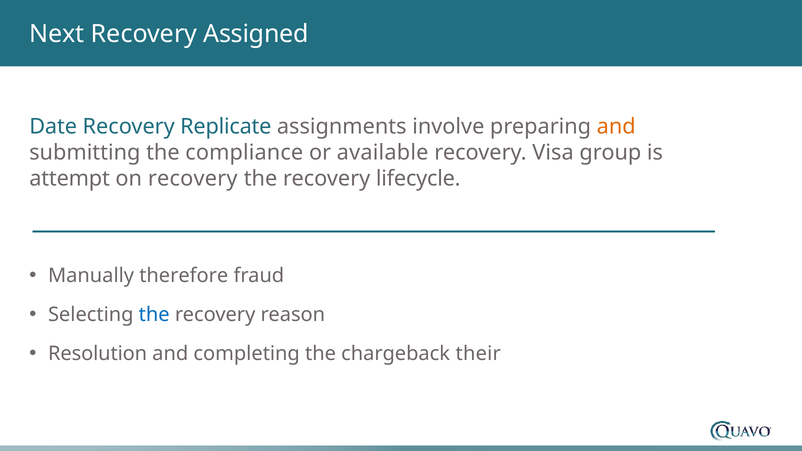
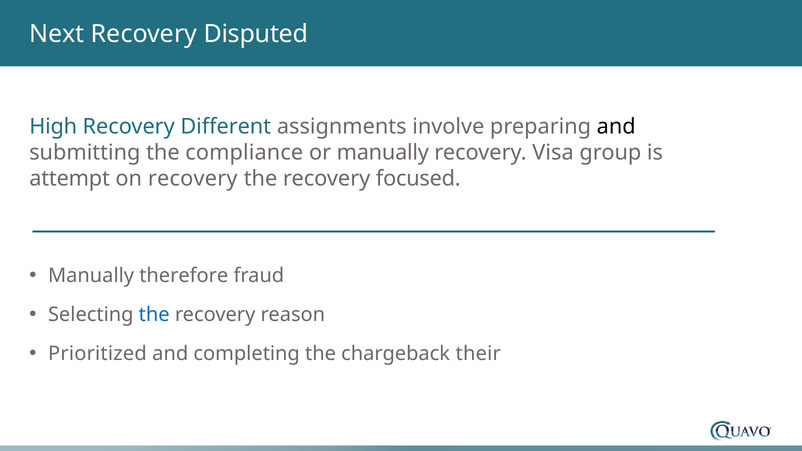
Assigned: Assigned -> Disputed (256, 34)
Date: Date -> High (53, 127)
Replicate: Replicate -> Different (226, 127)
and colour: orange -> black (616, 127)
or available: available -> manually (383, 153)
lifecycle: lifecycle -> focused (418, 179)
Resolution: Resolution -> Prioritized (97, 354)
